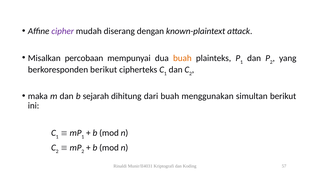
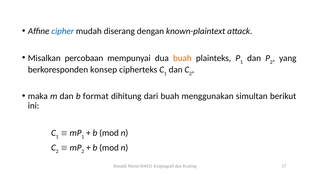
cipher colour: purple -> blue (63, 31)
berkoresponden berikut: berikut -> konsep (104, 70)
sejarah: sejarah -> format (96, 96)
